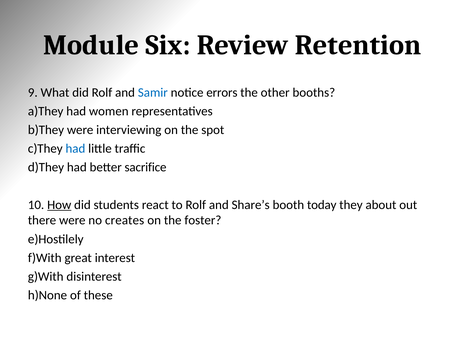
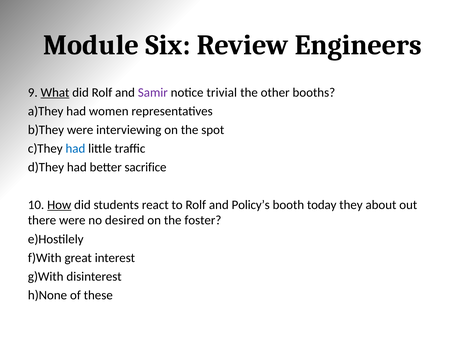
Retention: Retention -> Engineers (358, 45)
What underline: none -> present (55, 92)
Samir colour: blue -> purple (153, 92)
errors: errors -> trivial (222, 92)
Share’s: Share’s -> Policy’s (251, 205)
creates: creates -> desired (125, 220)
